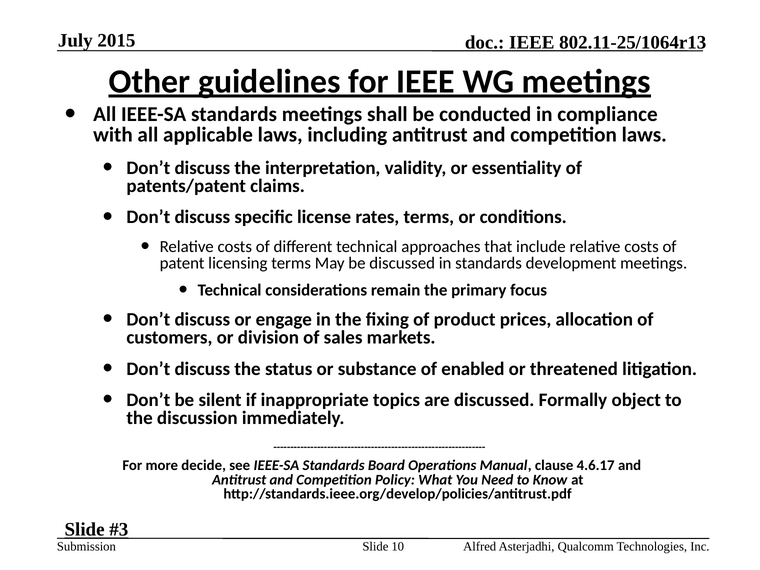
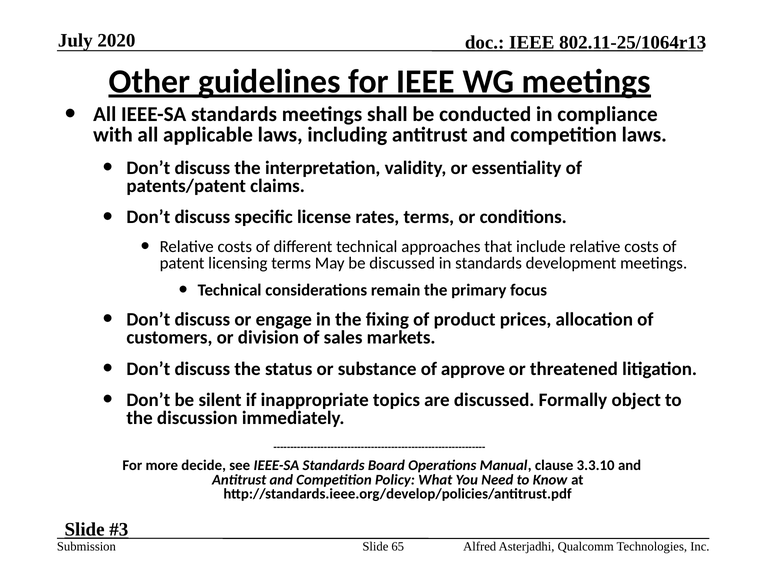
2015: 2015 -> 2020 (116, 40)
enabled: enabled -> approve (473, 369)
4.6.17: 4.6.17 -> 3.3.10 (596, 465)
10: 10 -> 65 (398, 547)
